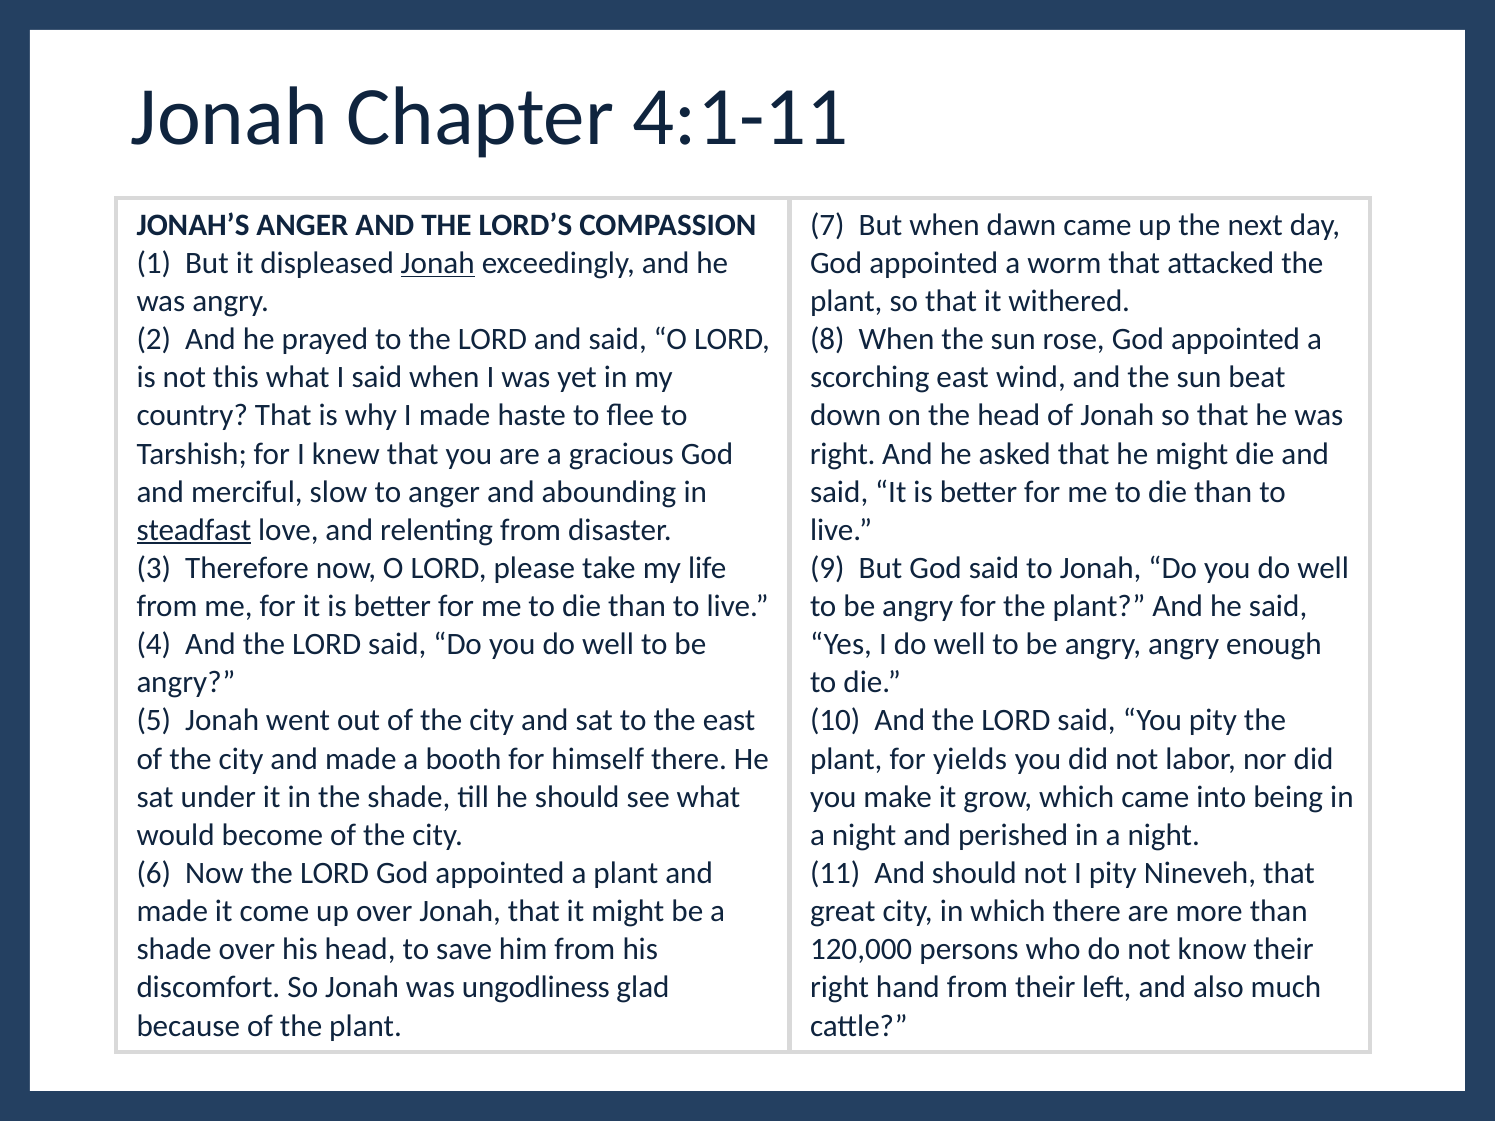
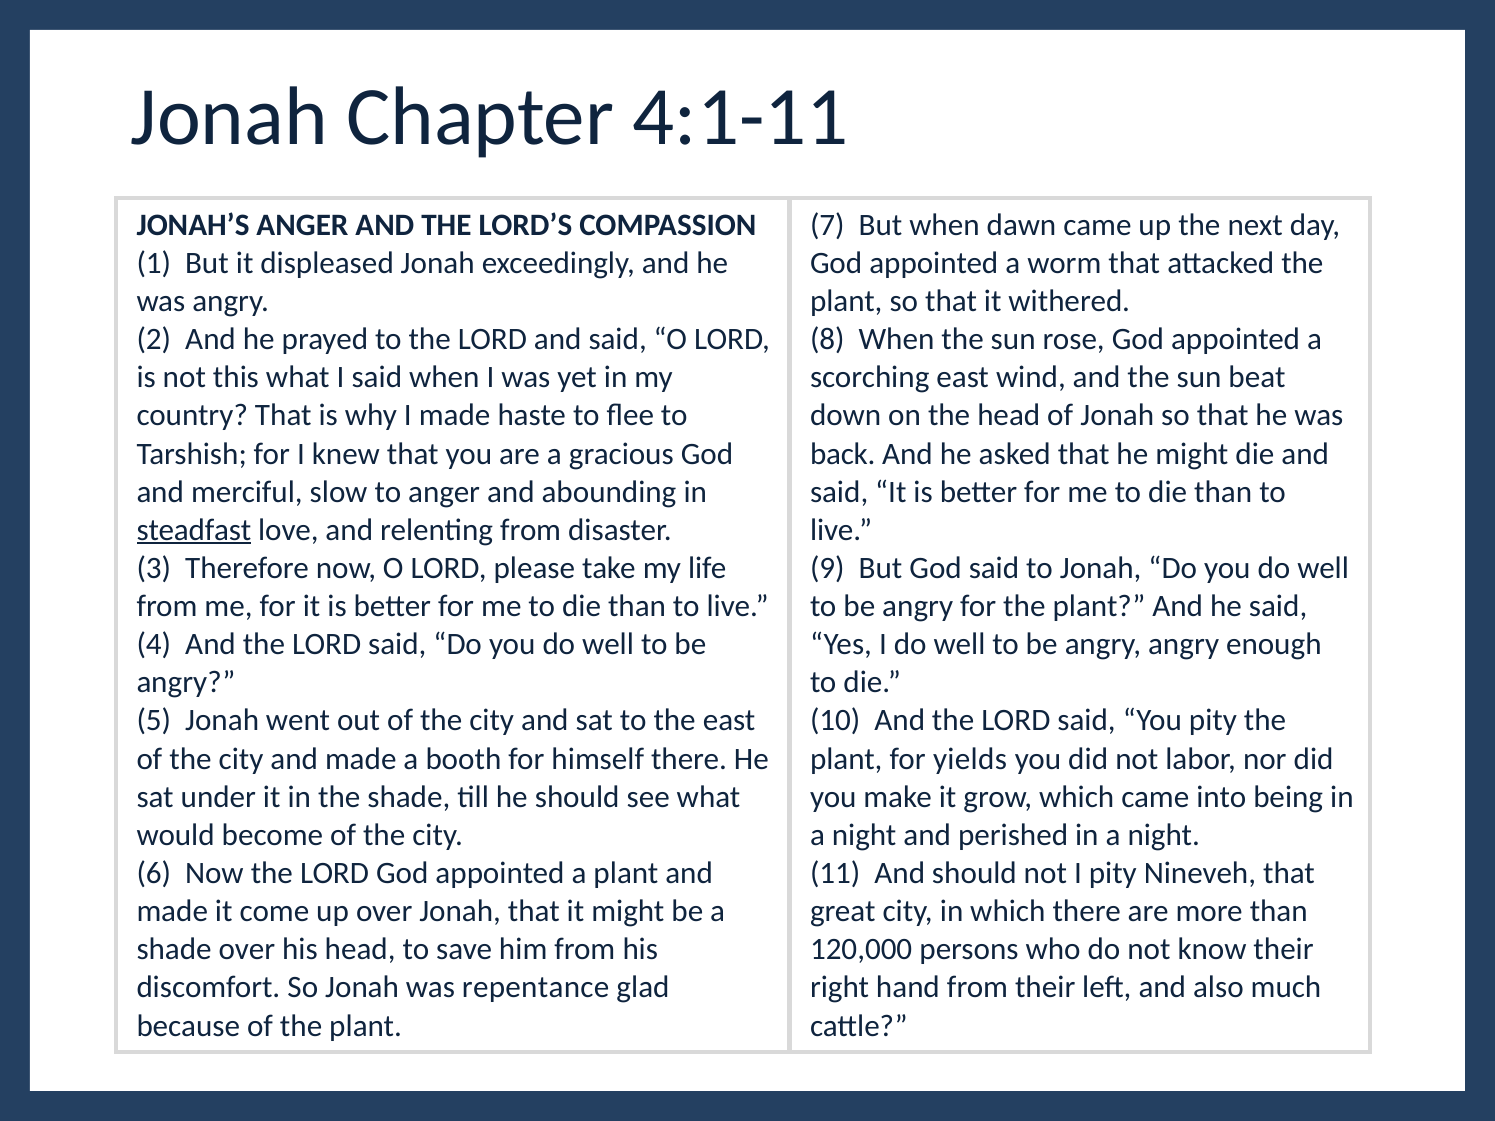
Jonah underline: present -> none (438, 263)
right: right -> back (843, 454)
ungodliness: ungodliness -> repentance (536, 988)
